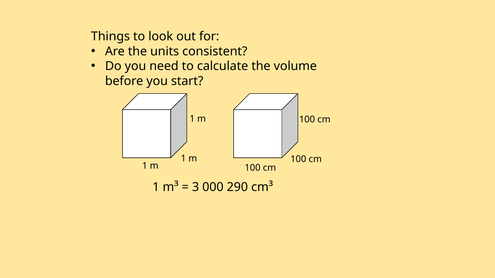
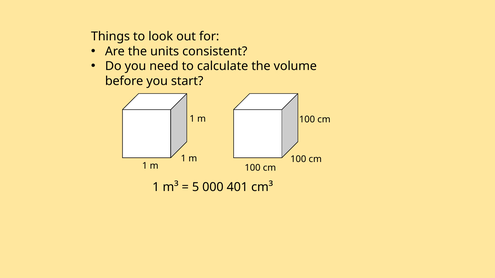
3: 3 -> 5 (196, 187)
290: 290 -> 401 (237, 187)
